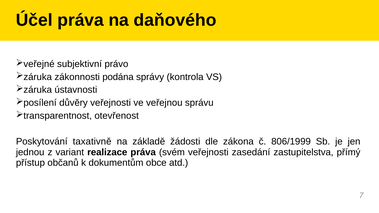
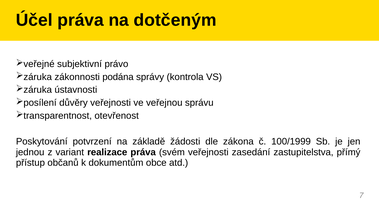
daňového: daňového -> dotčeným (175, 20)
taxativně: taxativně -> potvrzení (92, 142)
806/1999: 806/1999 -> 100/1999 (291, 142)
